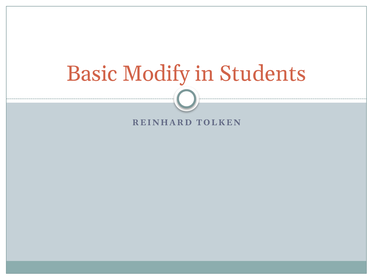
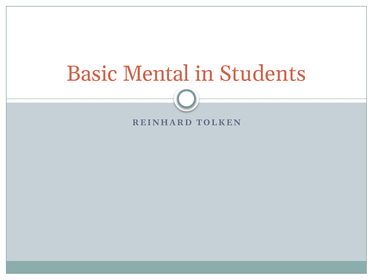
Modify: Modify -> Mental (156, 74)
